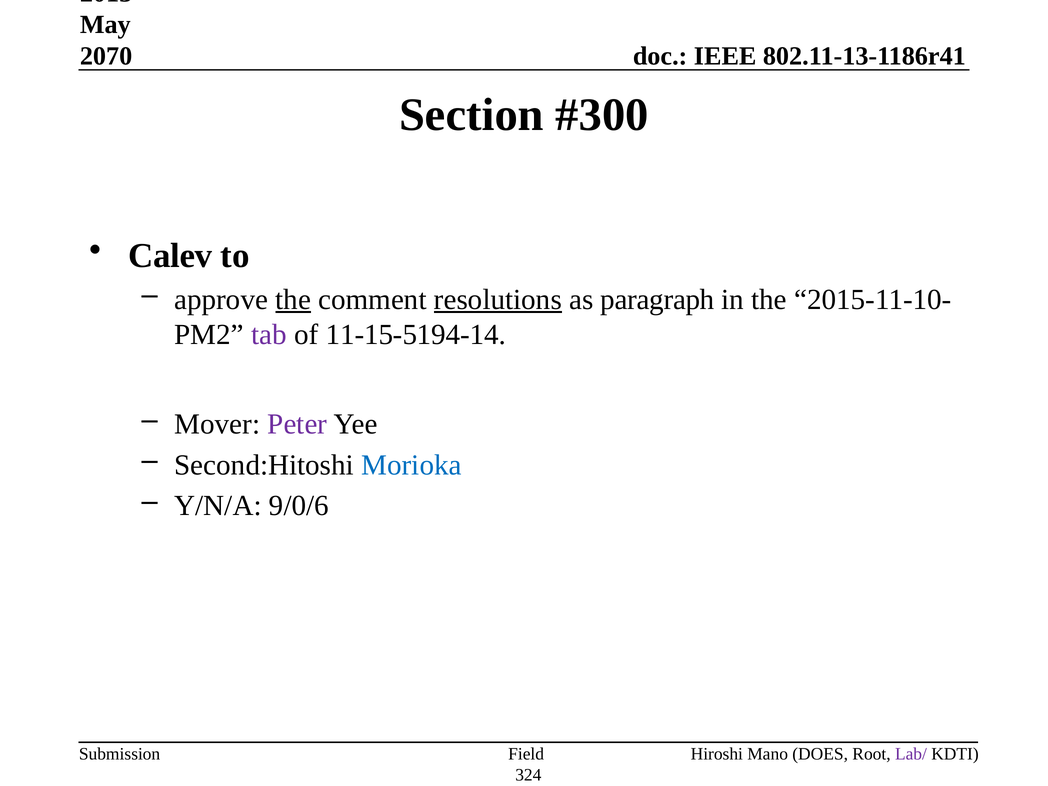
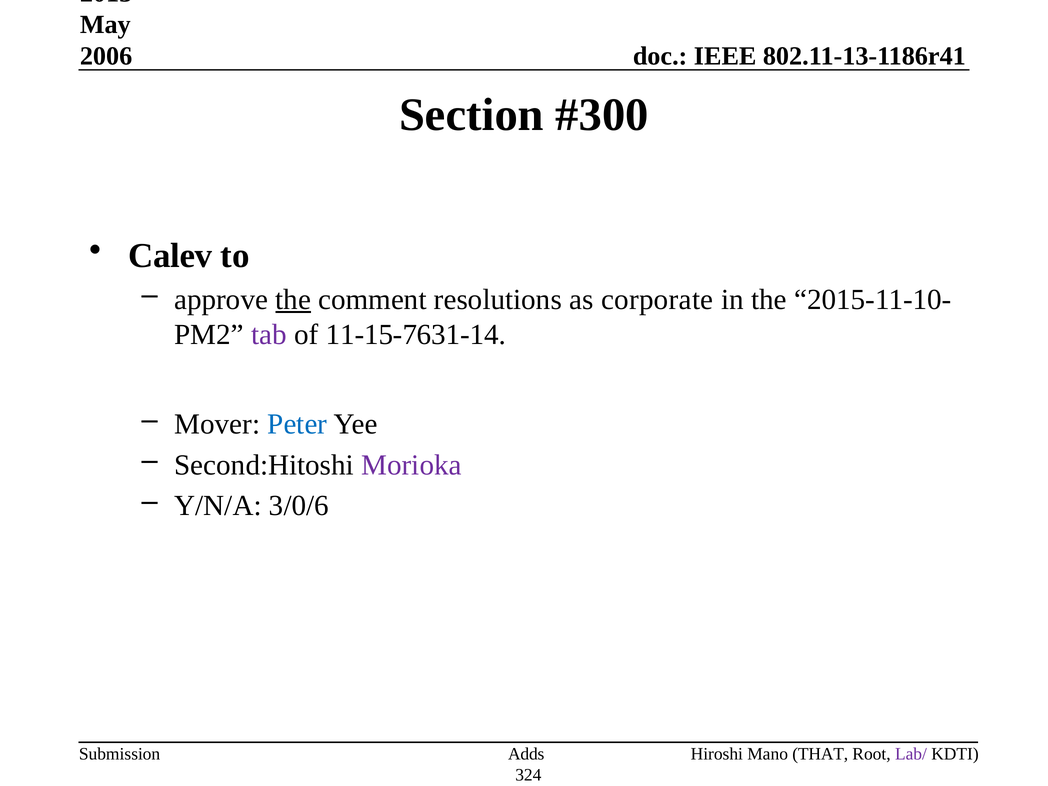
2070: 2070 -> 2006 (106, 56)
resolutions underline: present -> none (498, 300)
paragraph: paragraph -> corporate (657, 300)
11-15-5194-14: 11-15-5194-14 -> 11-15-7631-14 (416, 335)
Peter colour: purple -> blue (297, 424)
Morioka colour: blue -> purple (411, 465)
9/0/6: 9/0/6 -> 3/0/6 (299, 506)
Field: Field -> Adds (526, 754)
DOES: DOES -> THAT (820, 754)
